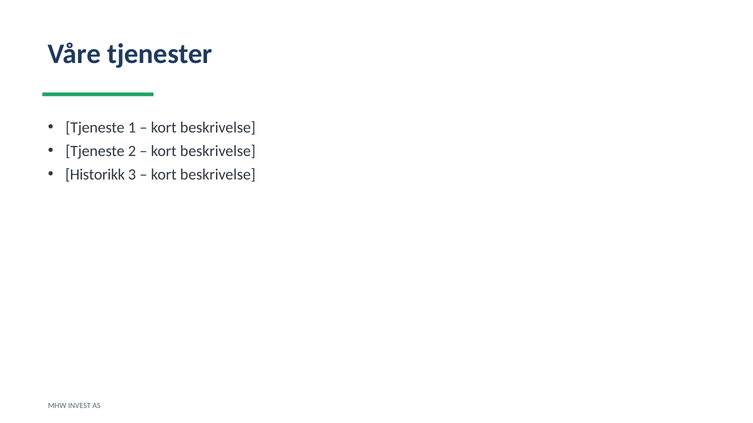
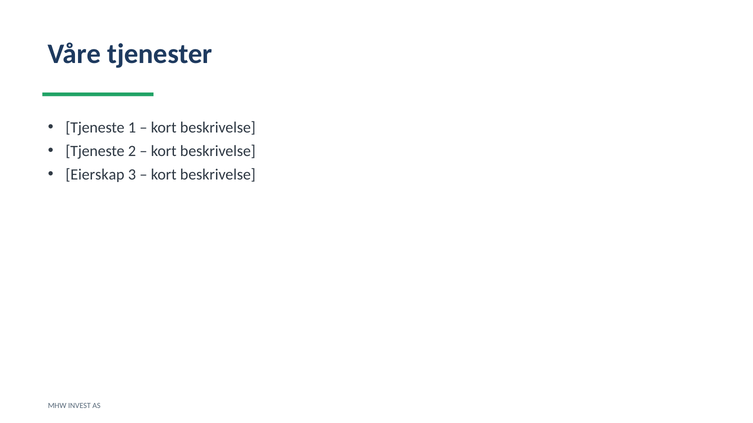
Historikk: Historikk -> Eierskap (95, 175)
